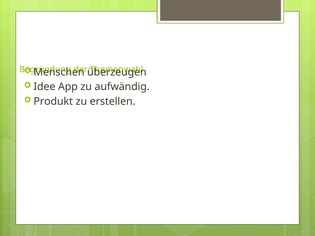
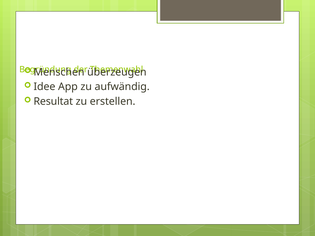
Produkt: Produkt -> Resultat (53, 102)
